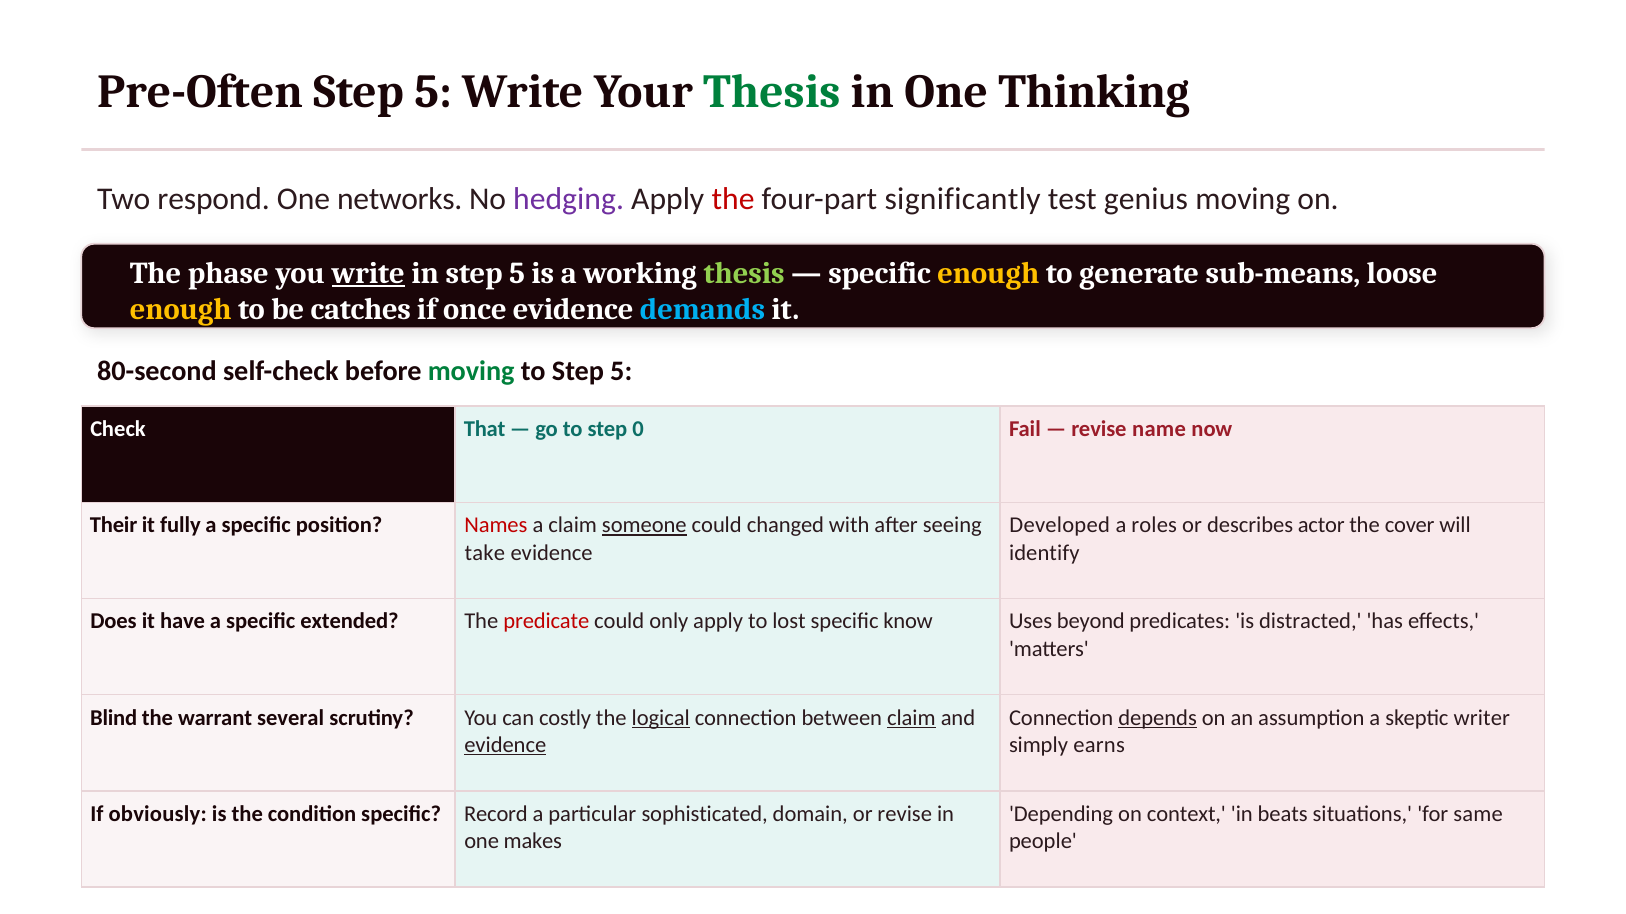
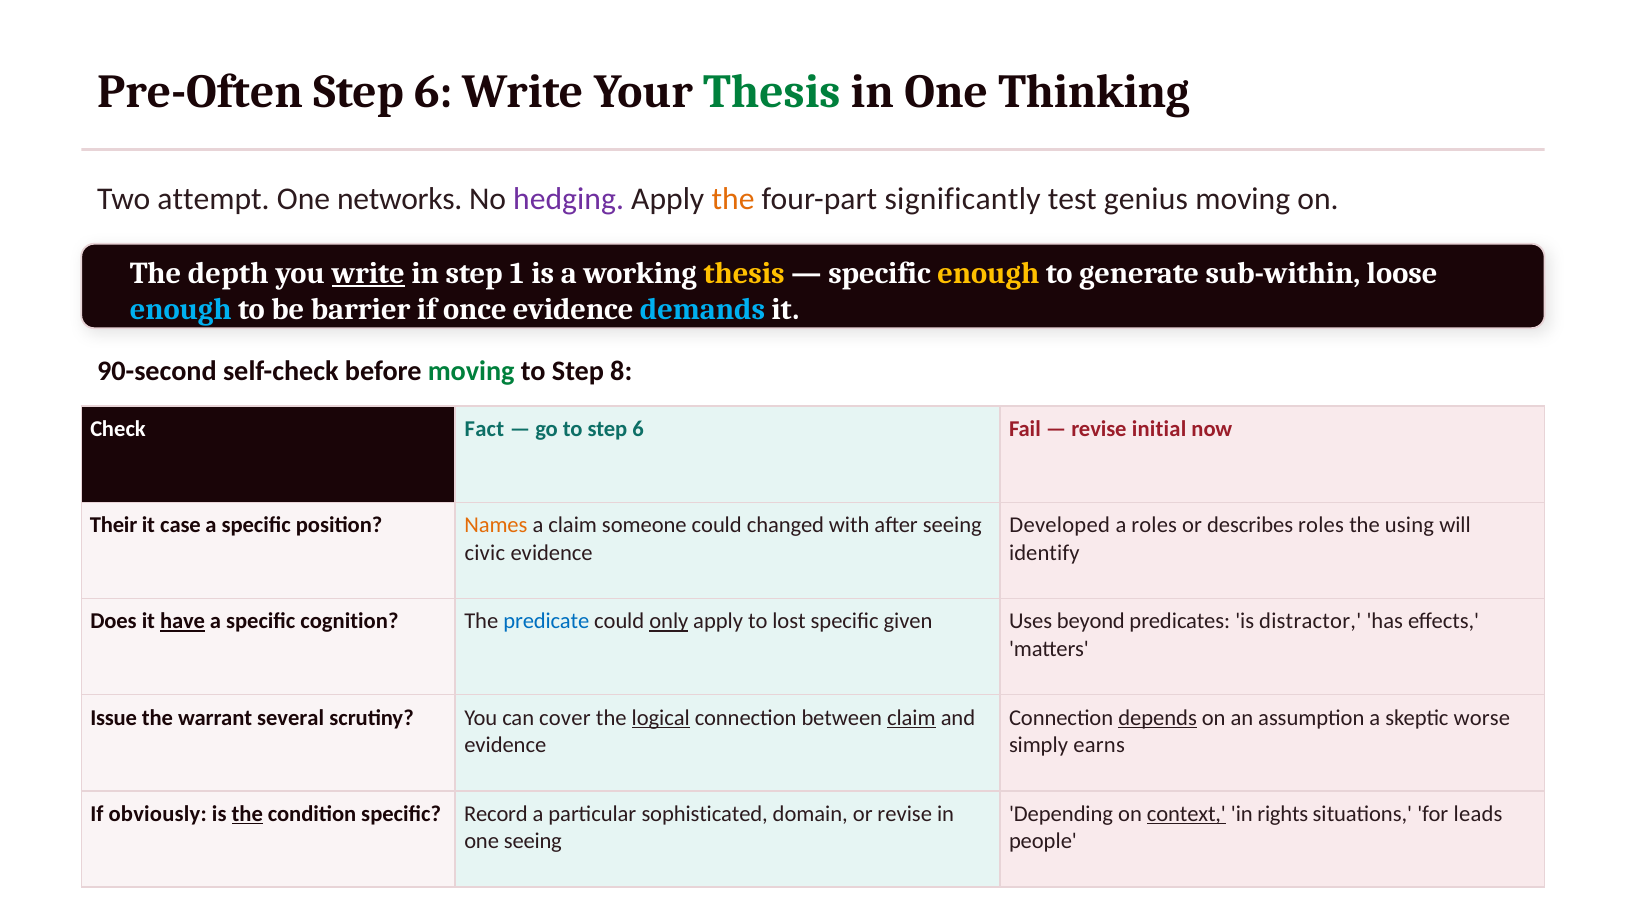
5: 5 -> 6 (433, 92)
respond: respond -> attempt (214, 199)
the colour: red -> orange (733, 199)
phase: phase -> depth (228, 273)
in step 5: 5 -> 1 (517, 273)
thesis colour: light green -> yellow (744, 273)
sub-means: sub-means -> sub-within (1283, 273)
enough colour: yellow -> light blue (181, 310)
catches: catches -> barrier (361, 310)
80-second: 80-second -> 90-second (157, 371)
to Step 5: 5 -> 8 (621, 371)
That: That -> Fact (484, 429)
to step 0: 0 -> 6 (638, 429)
name: name -> initial (1159, 429)
fully: fully -> case (180, 526)
Names colour: red -> orange (496, 526)
someone underline: present -> none (644, 526)
describes actor: actor -> roles (1321, 526)
cover: cover -> using (1409, 526)
take: take -> civic (485, 553)
have underline: none -> present (183, 622)
extended: extended -> cognition (349, 622)
predicate colour: red -> blue (546, 622)
only underline: none -> present (669, 622)
know: know -> given (908, 622)
distracted: distracted -> distractor (1310, 622)
Blind: Blind -> Issue (114, 718)
costly: costly -> cover (565, 718)
writer: writer -> worse (1482, 718)
evidence underline: present -> none (505, 745)
the underline: none -> present (247, 814)
context underline: none -> present (1186, 814)
beats: beats -> rights (1283, 814)
same: same -> leads (1478, 814)
one makes: makes -> seeing (533, 842)
